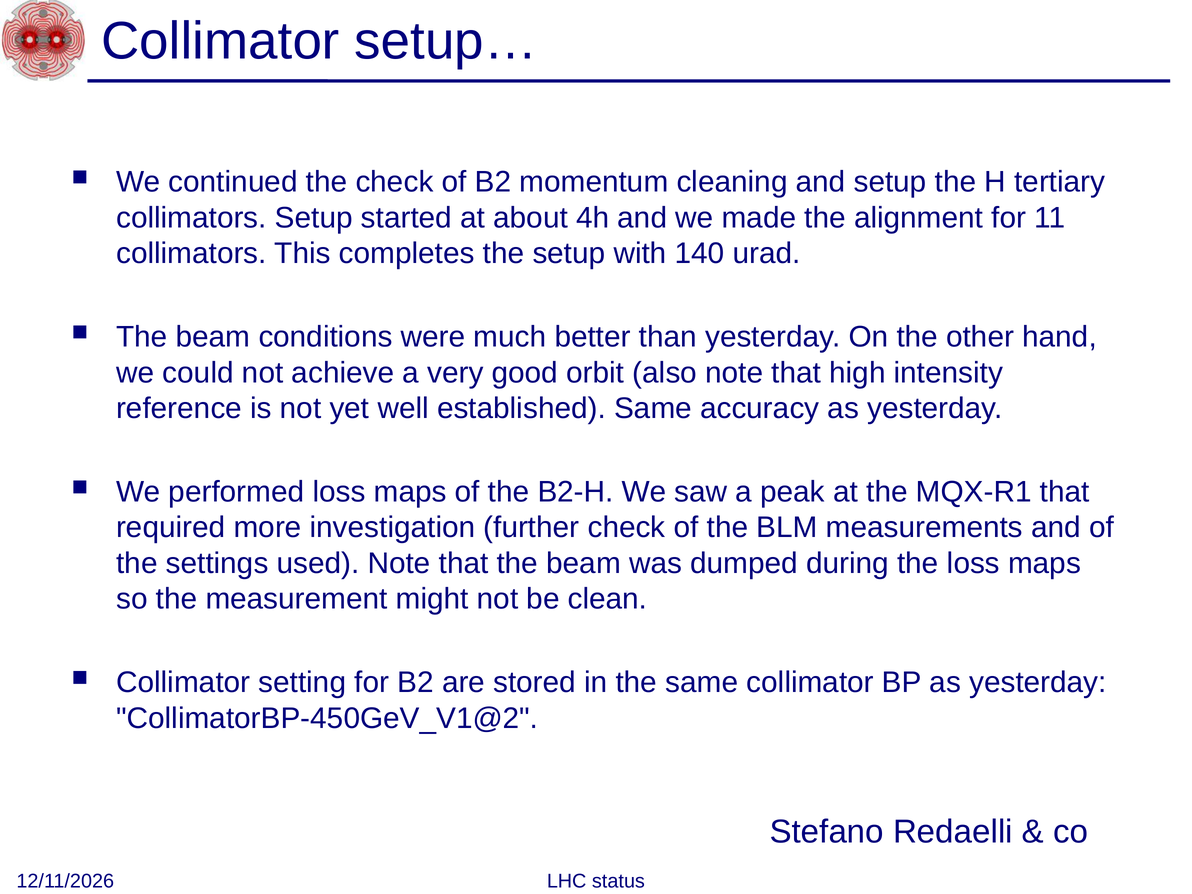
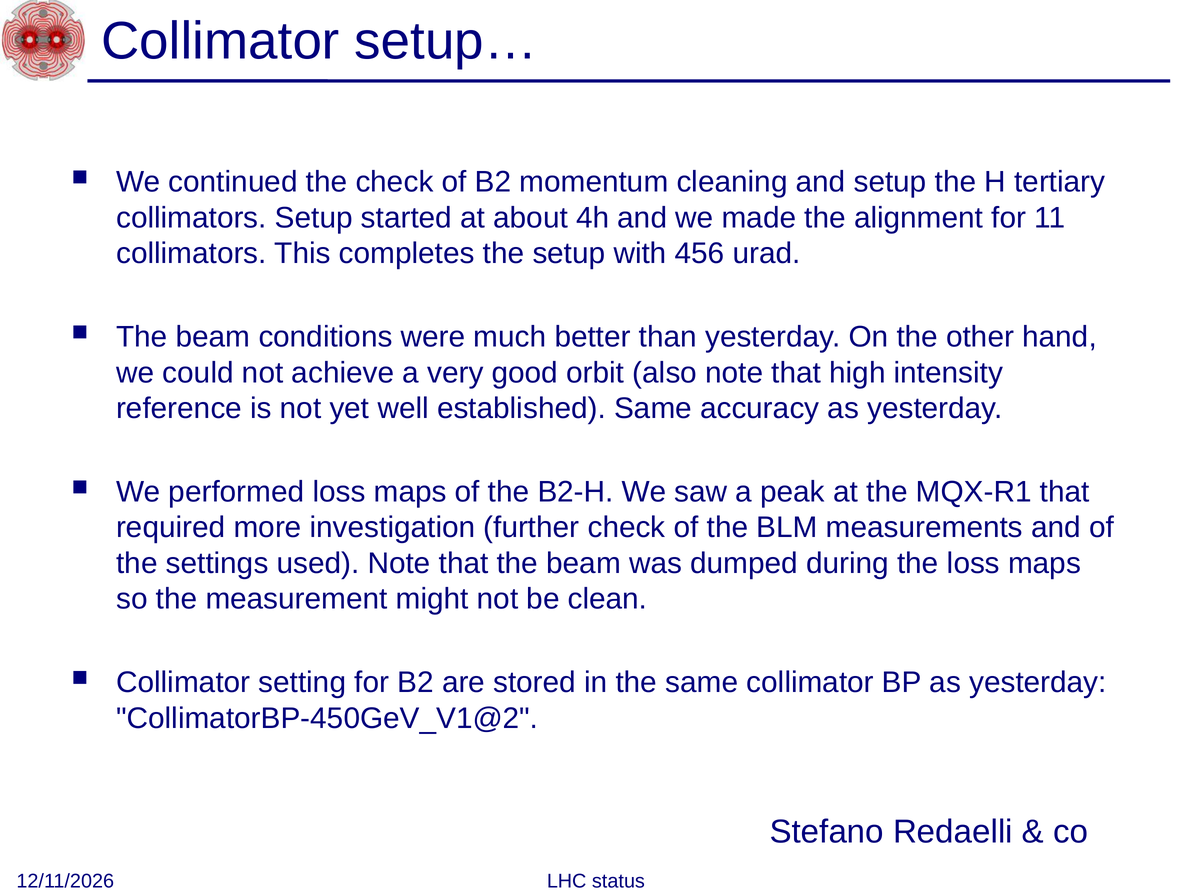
140: 140 -> 456 (700, 253)
